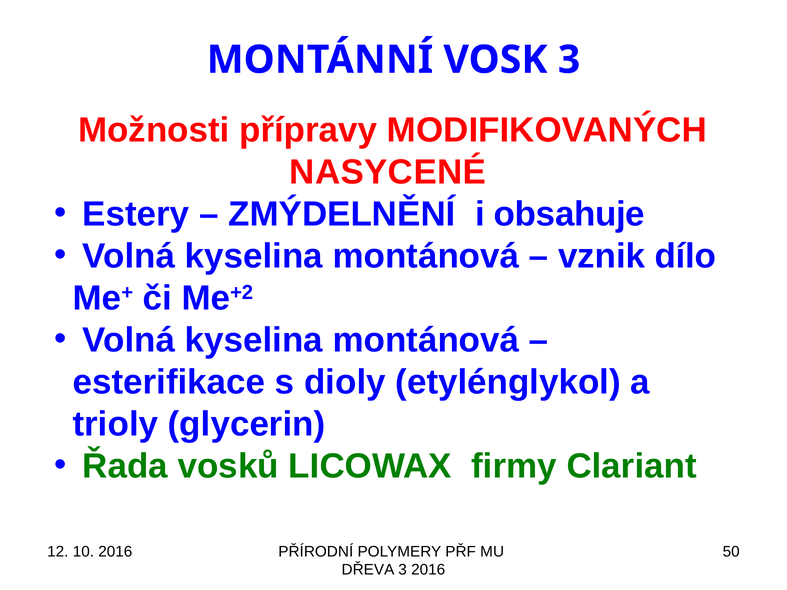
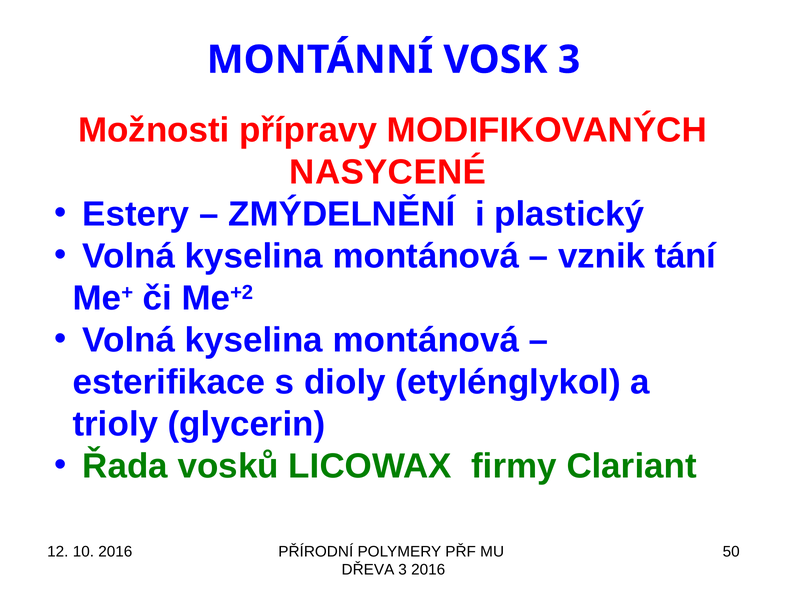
obsahuje: obsahuje -> plastický (569, 214)
dílo: dílo -> tání (685, 256)
